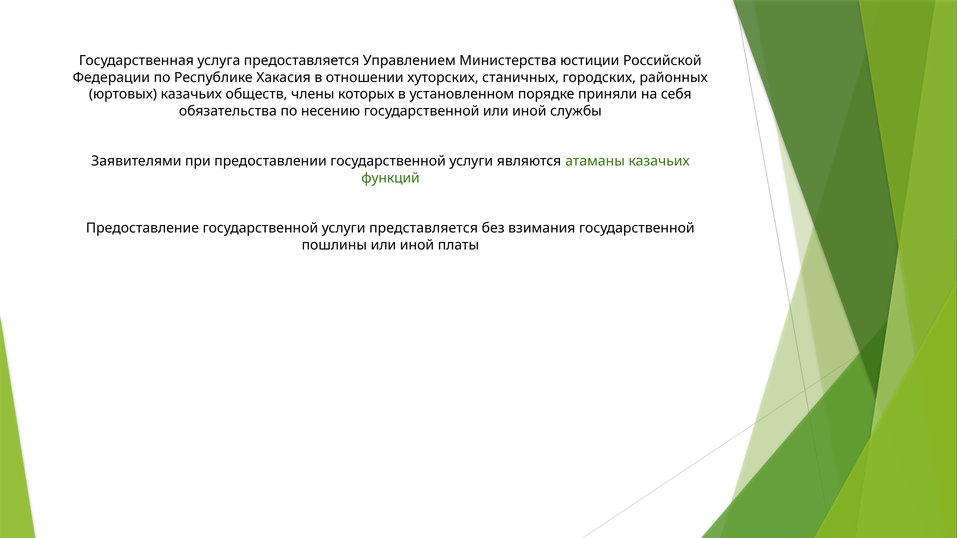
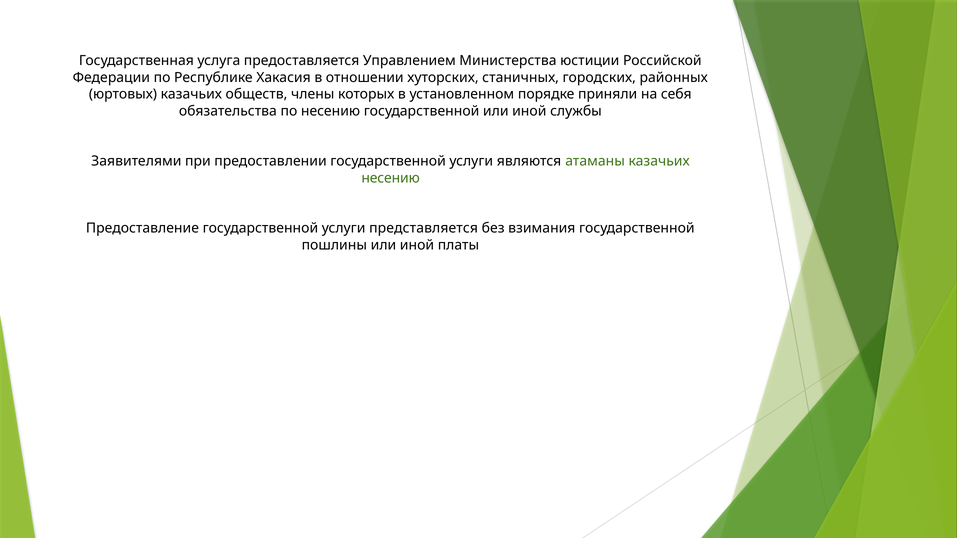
функций: функций -> несению (391, 178)
